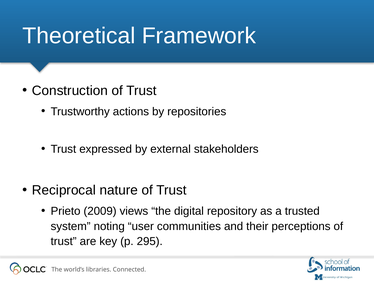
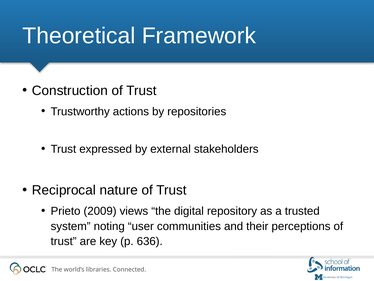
295: 295 -> 636 (150, 241)
